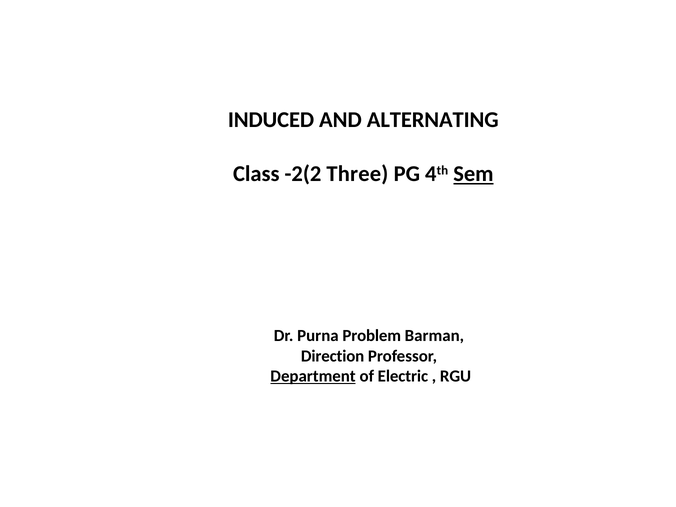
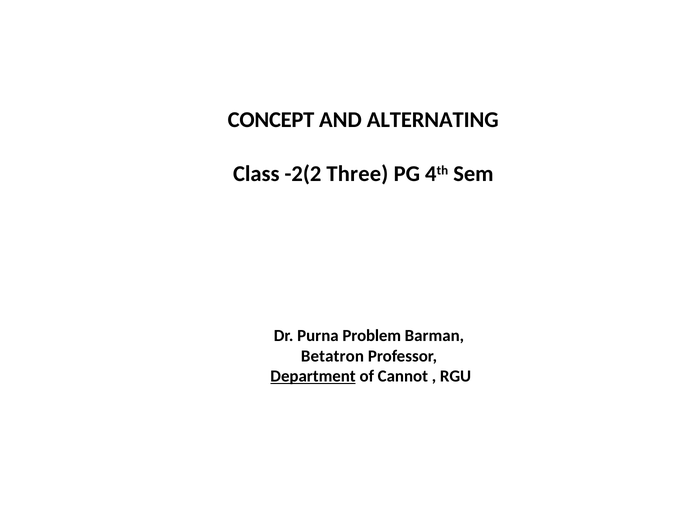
INDUCED: INDUCED -> CONCEPT (271, 120)
Sem underline: present -> none (473, 174)
Direction: Direction -> Betatron (332, 356)
Electric: Electric -> Cannot (403, 376)
